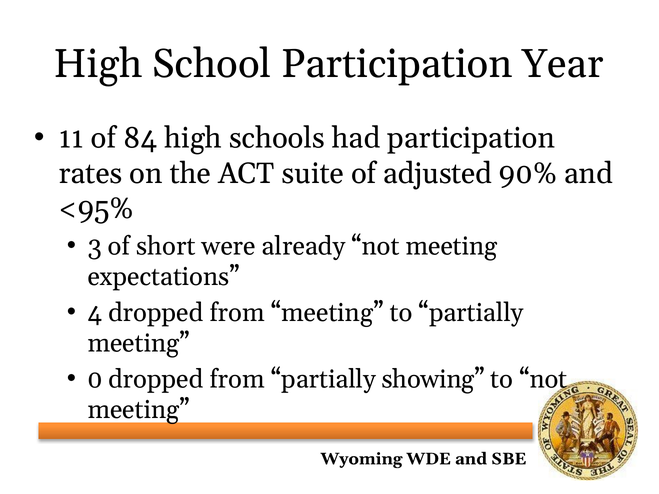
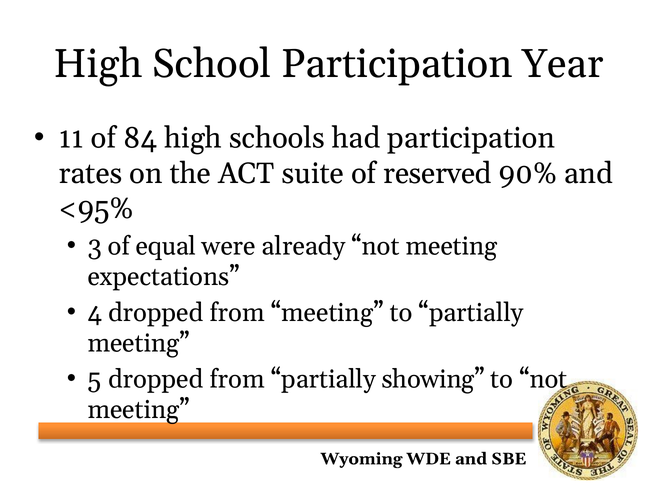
adjusted: adjusted -> reserved (438, 173)
short: short -> equal (166, 246)
0: 0 -> 5 (95, 379)
